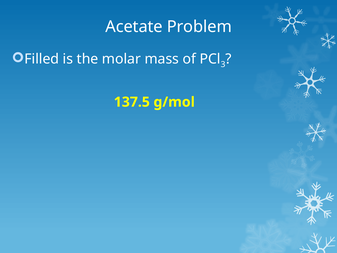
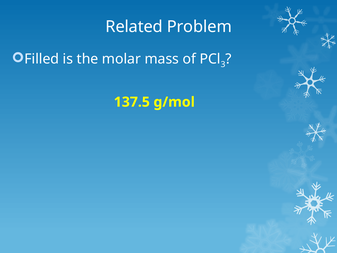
Acetate: Acetate -> Related (134, 27)
